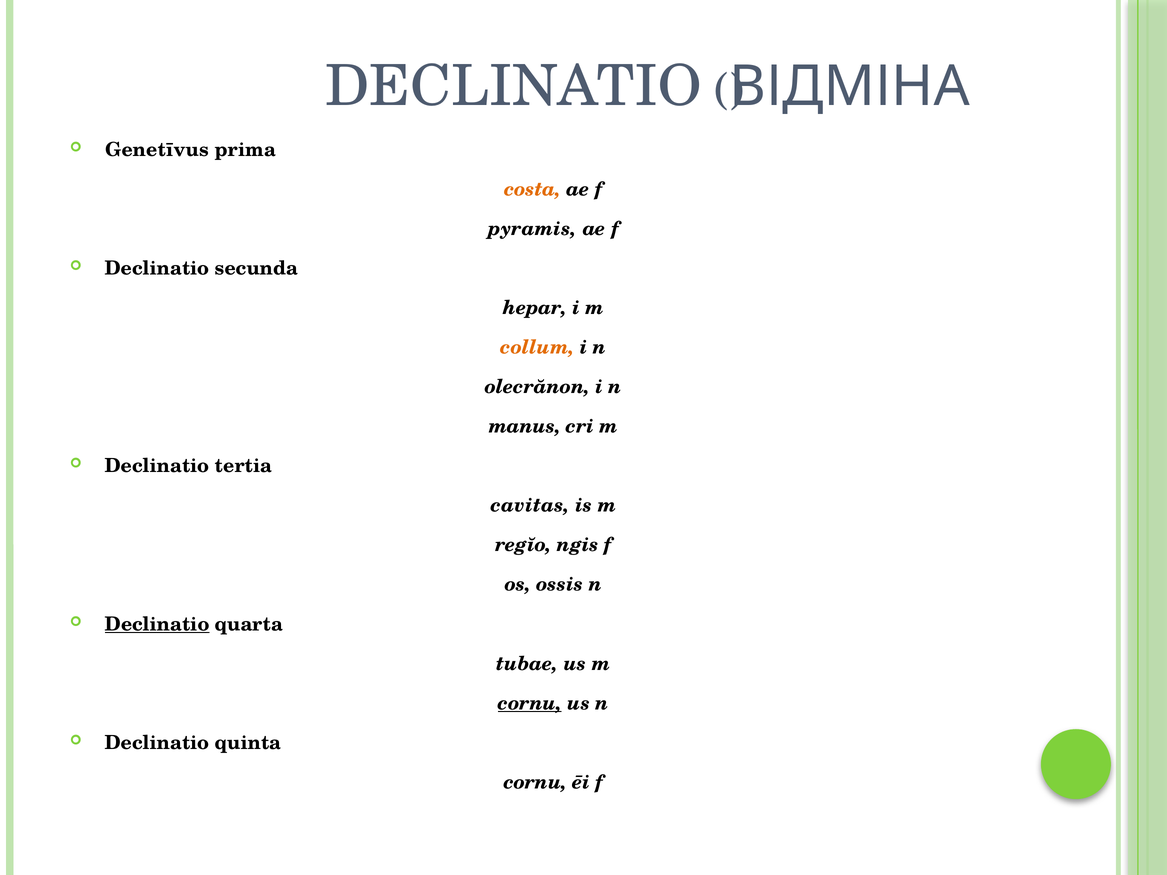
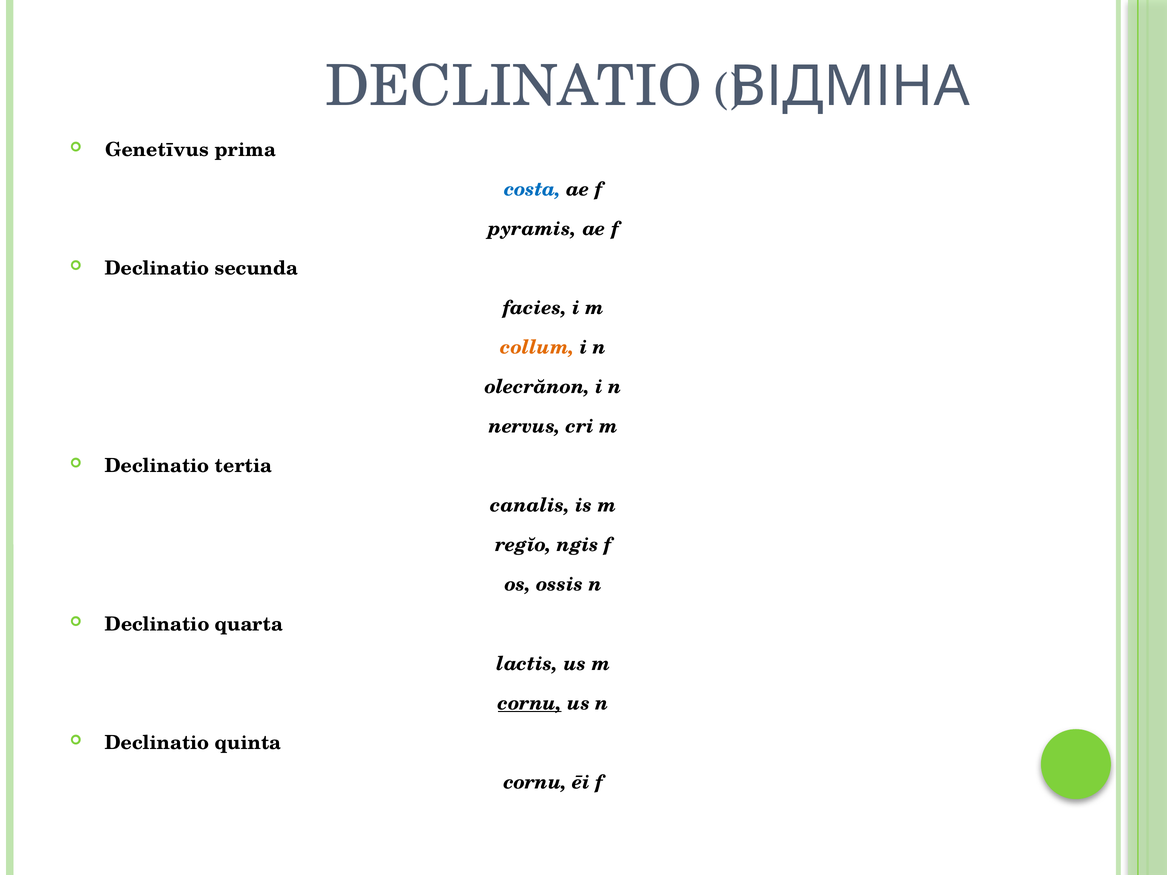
costa colour: orange -> blue (532, 189)
hepar: hepar -> facies (535, 308)
manus: manus -> nervus (525, 426)
cavitas: cavitas -> canalis (530, 506)
Declinatio underline: present -> none (157, 624)
tubae: tubae -> lactis (527, 664)
